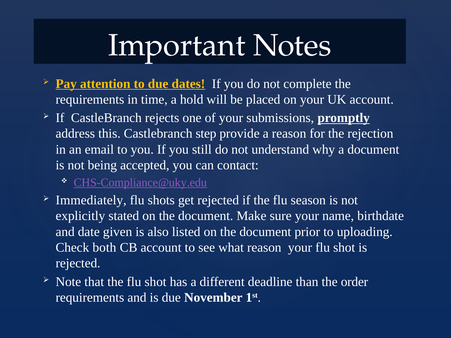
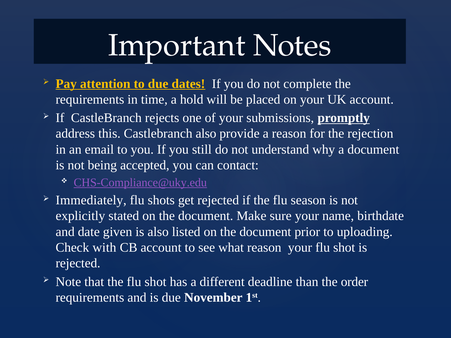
Castlebranch step: step -> also (206, 134)
both: both -> with (104, 248)
